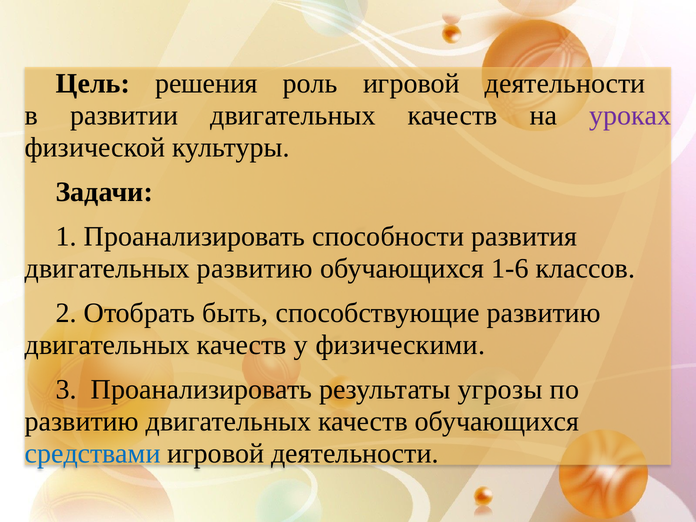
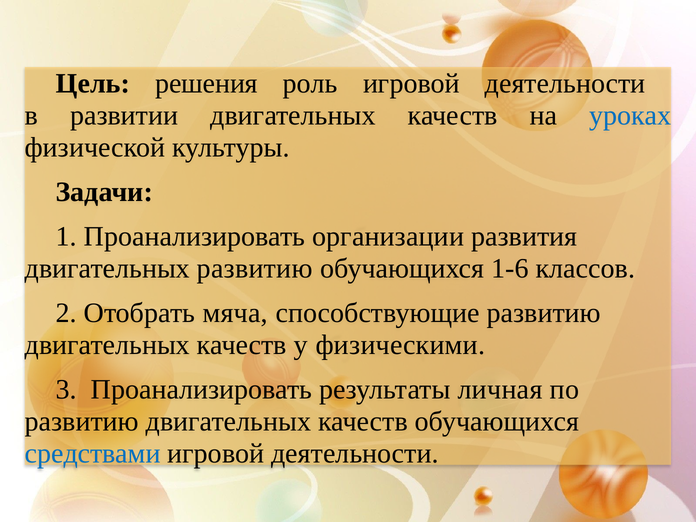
уроках colour: purple -> blue (630, 115)
способности: способности -> организации (388, 236)
быть: быть -> мяча (235, 313)
угрозы: угрозы -> личная (500, 389)
